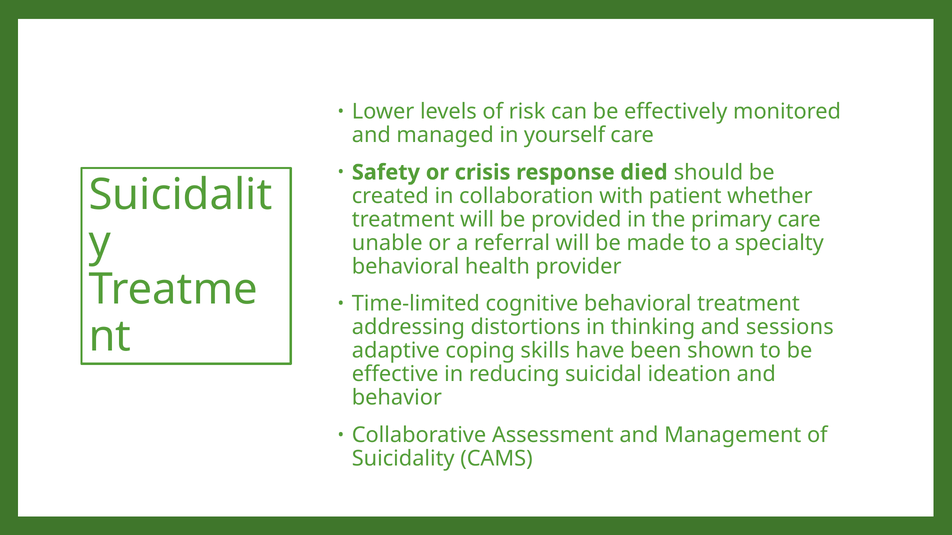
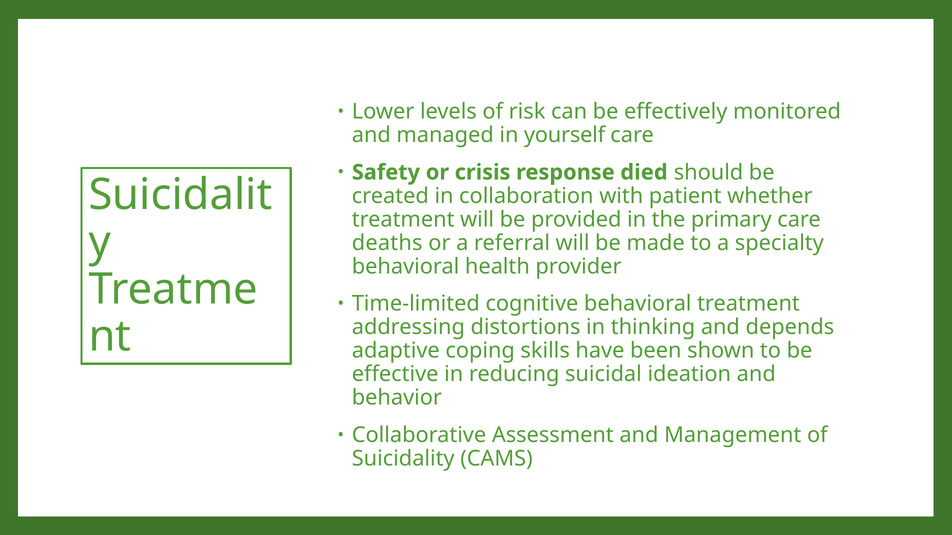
unable: unable -> deaths (387, 243)
sessions: sessions -> depends (790, 328)
